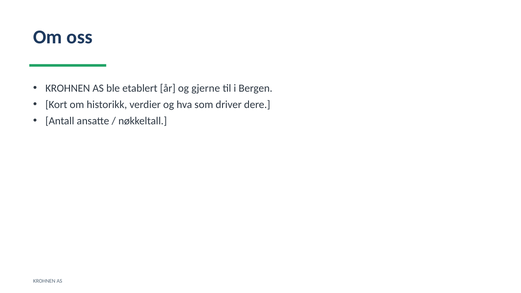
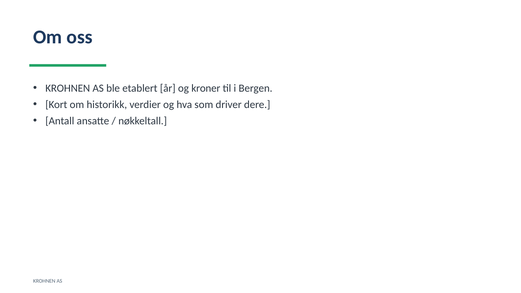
gjerne: gjerne -> kroner (206, 88)
